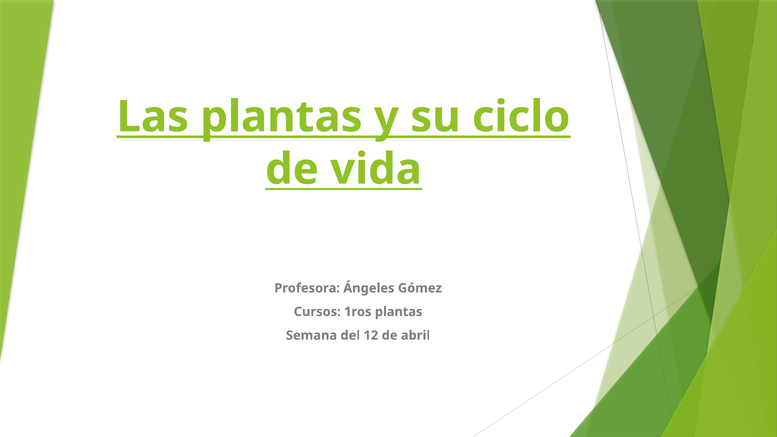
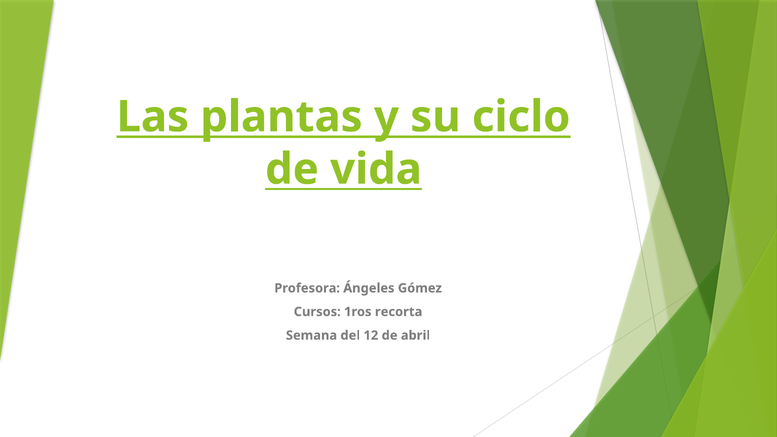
1ros plantas: plantas -> recorta (399, 312)
